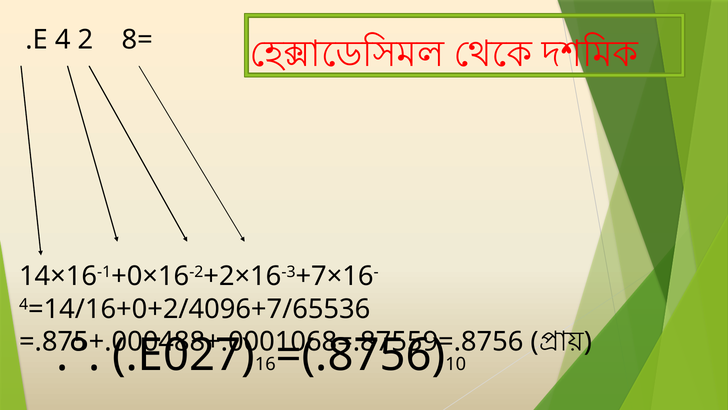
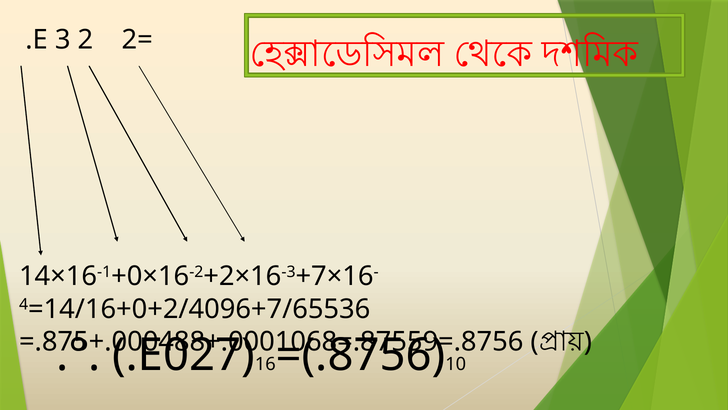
4: 4 -> 3 (63, 40)
8=: 8= -> 2= (137, 40)
